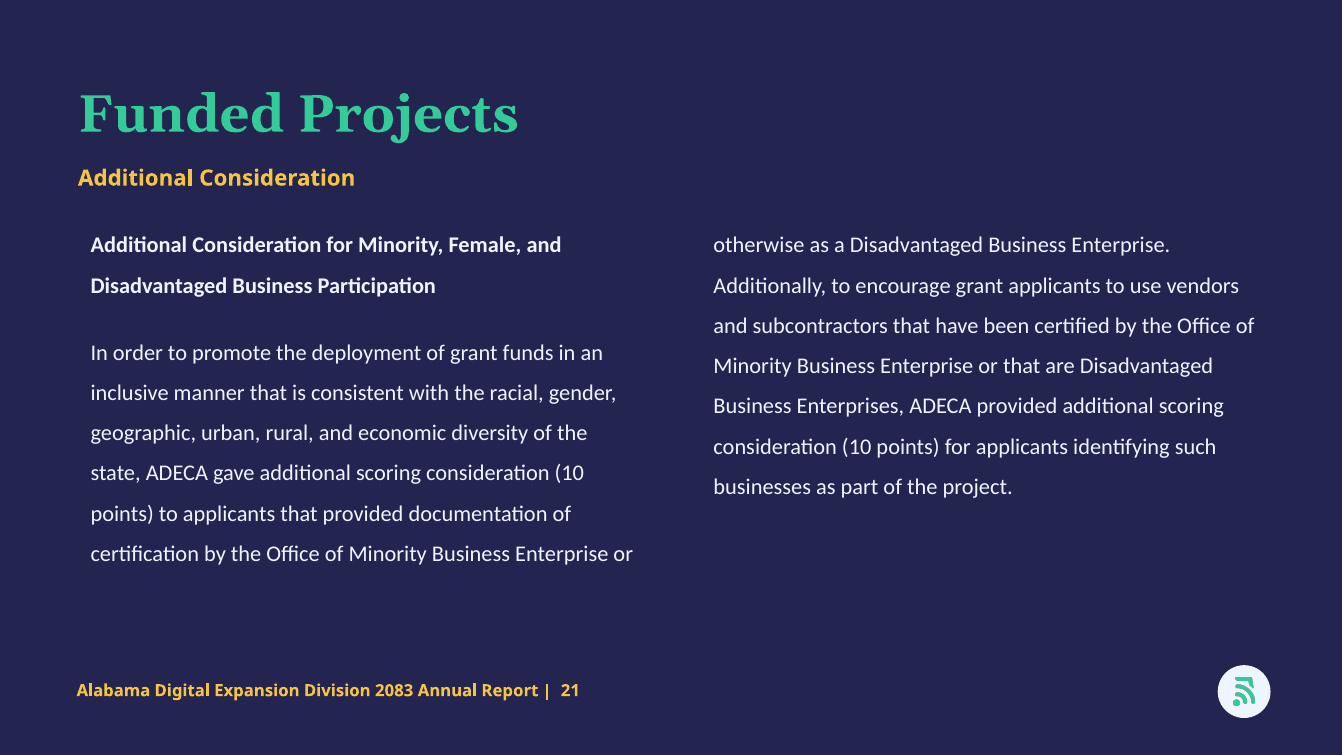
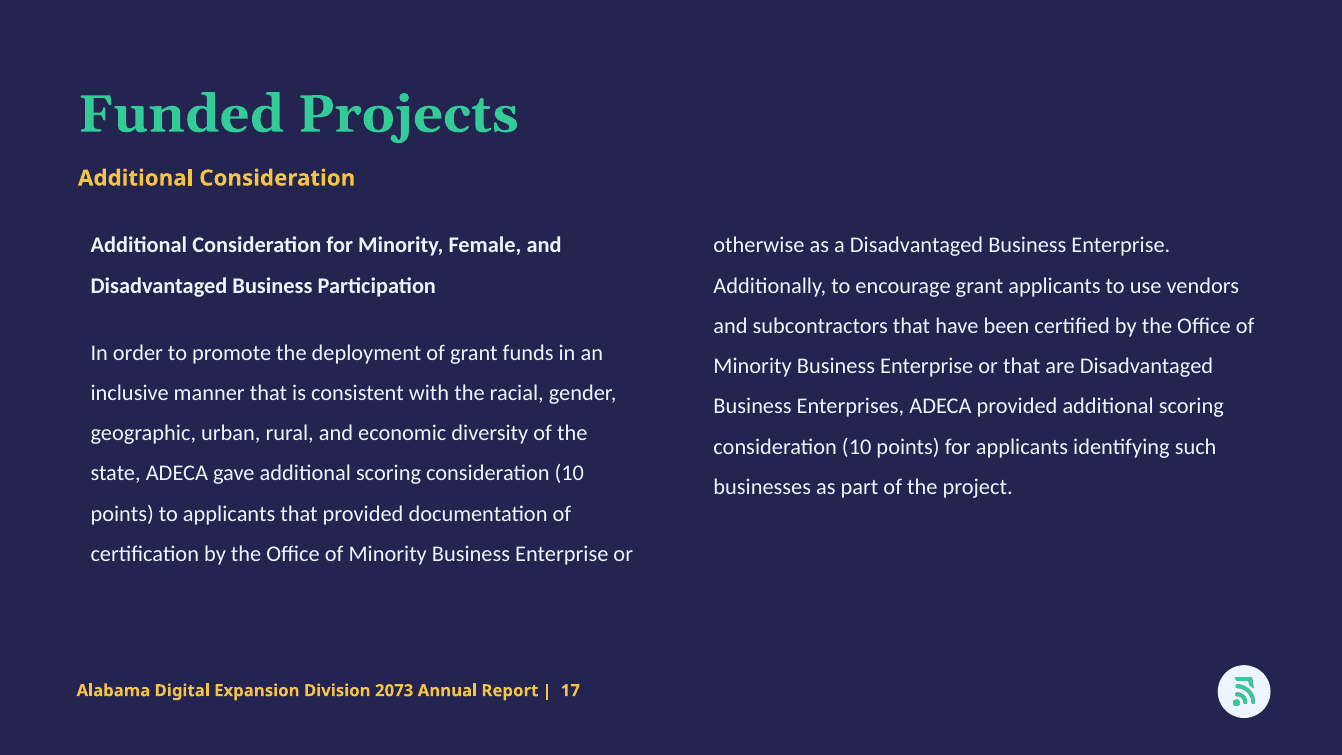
2083: 2083 -> 2073 (394, 691)
21: 21 -> 17 (570, 691)
